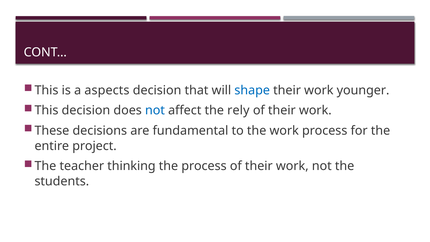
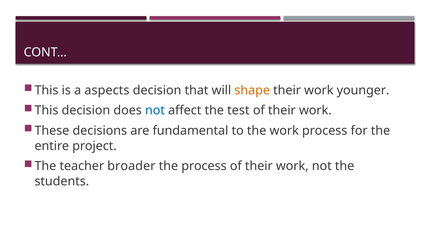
shape colour: blue -> orange (252, 90)
rely: rely -> test (238, 110)
thinking: thinking -> broader (131, 166)
